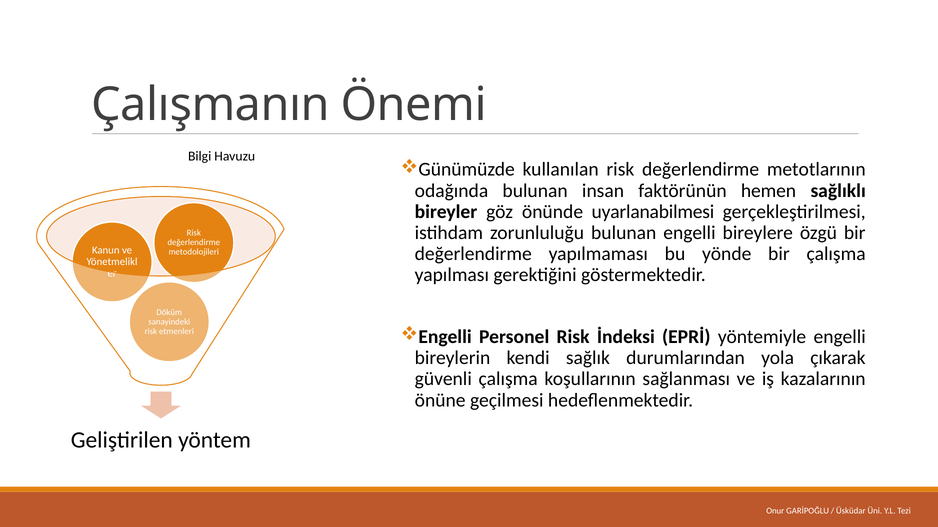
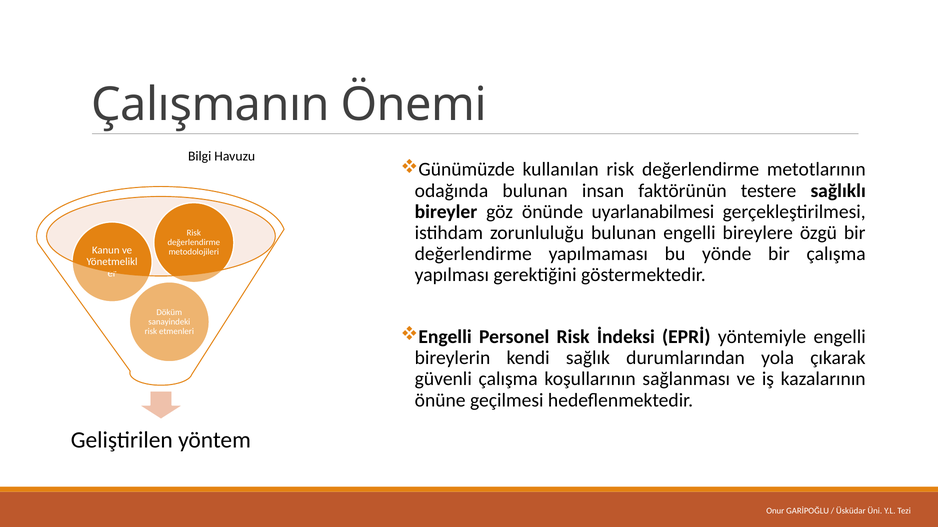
hemen: hemen -> testere (769, 191)
